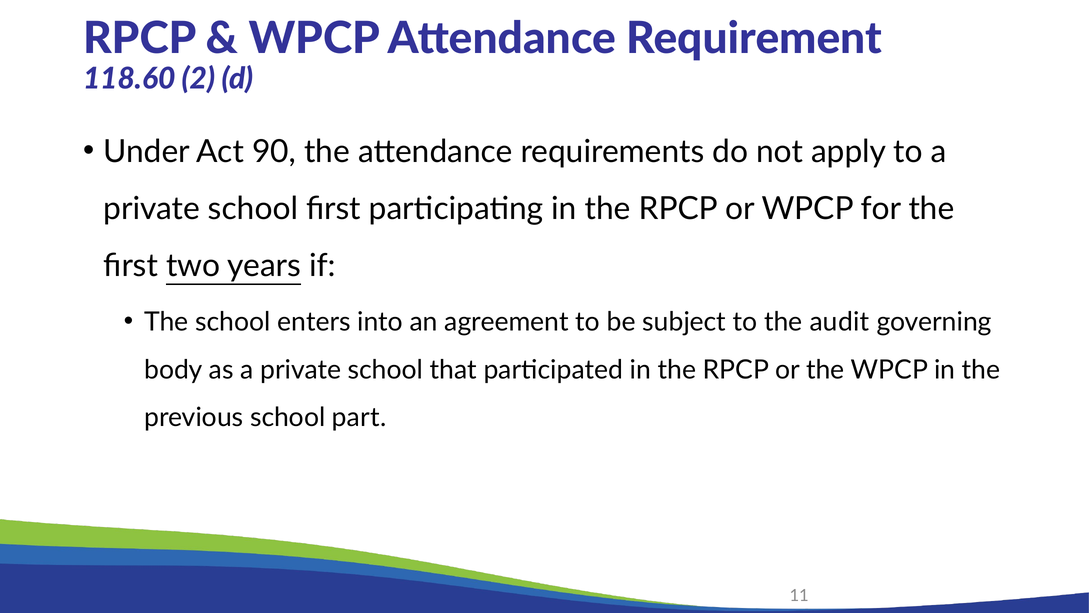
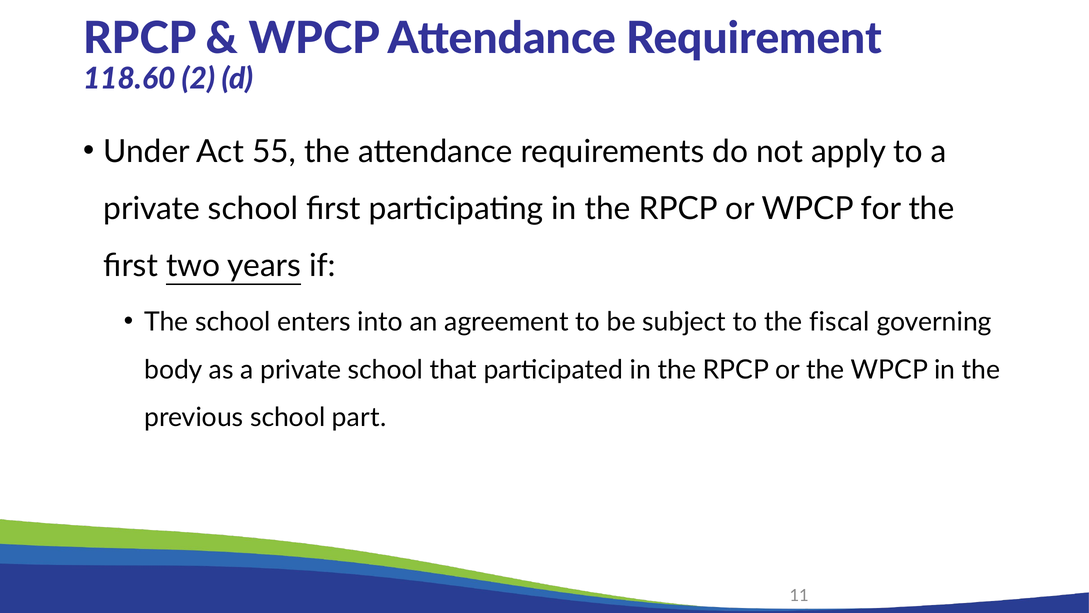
90: 90 -> 55 (274, 152)
audit: audit -> fiscal (839, 322)
